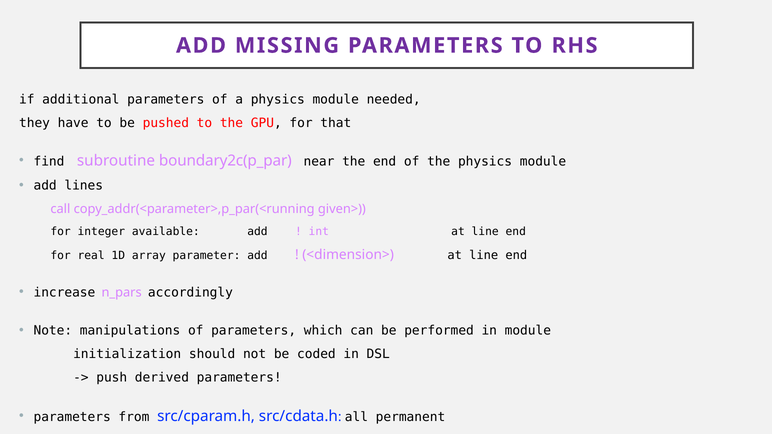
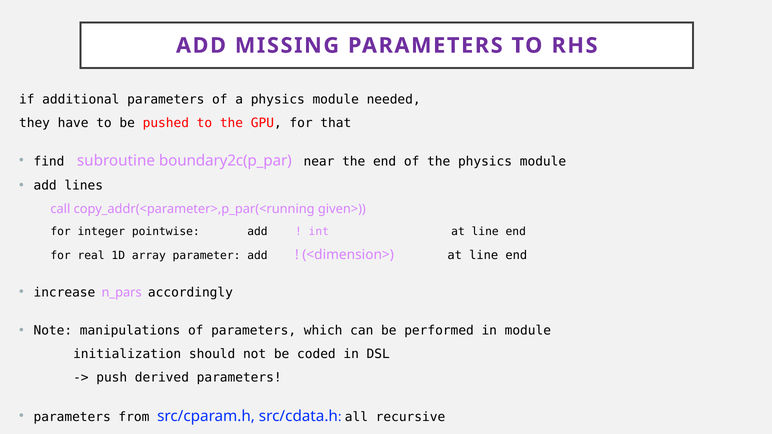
available: available -> pointwise (166, 232)
permanent: permanent -> recursive (410, 417)
